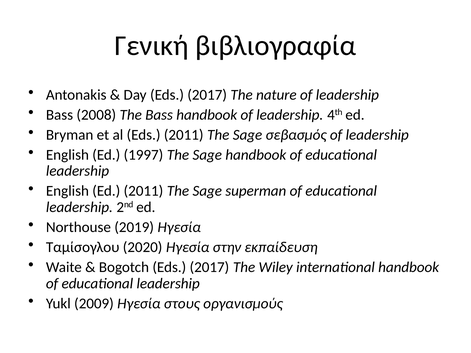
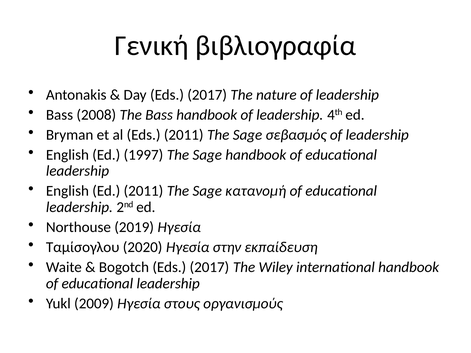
superman: superman -> κατανομή (256, 191)
